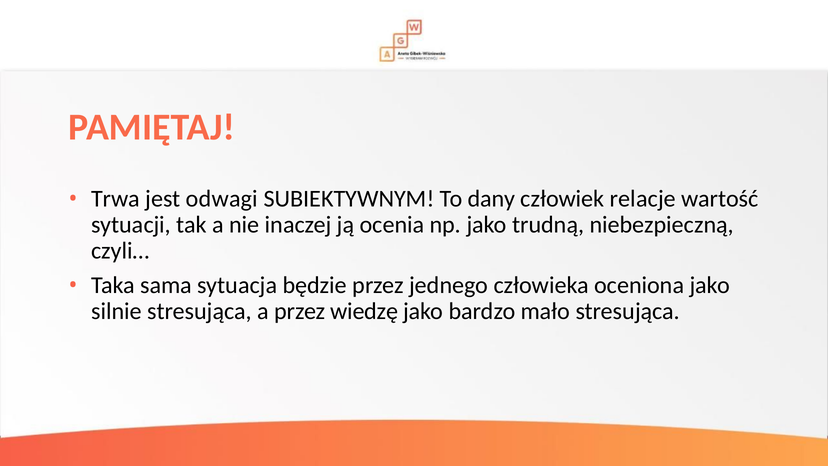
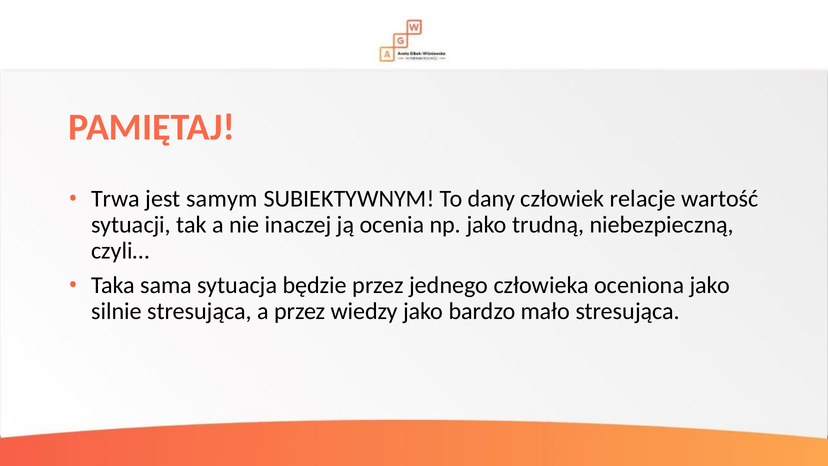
odwagi: odwagi -> samym (222, 199)
wiedzę: wiedzę -> wiedzy (364, 311)
